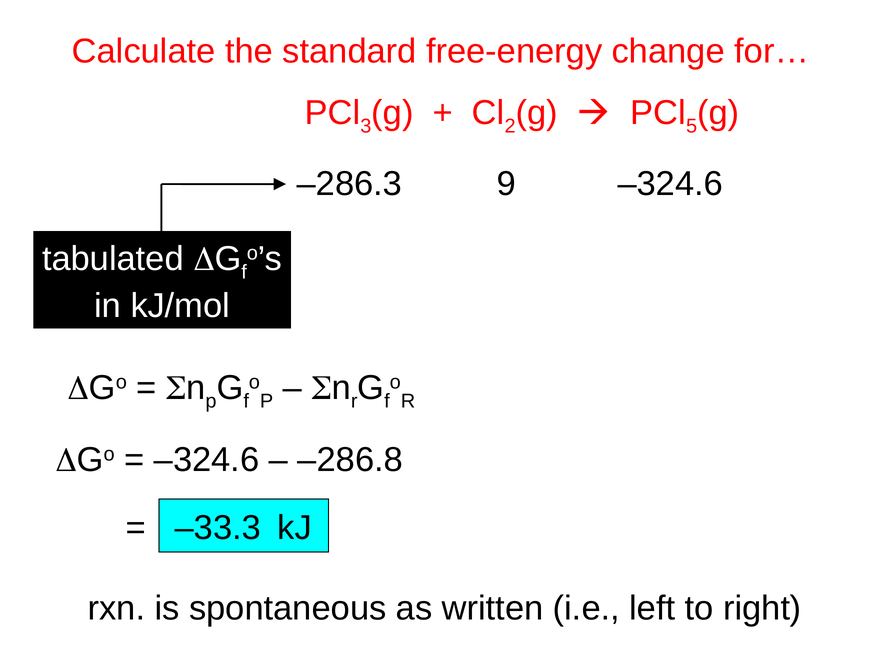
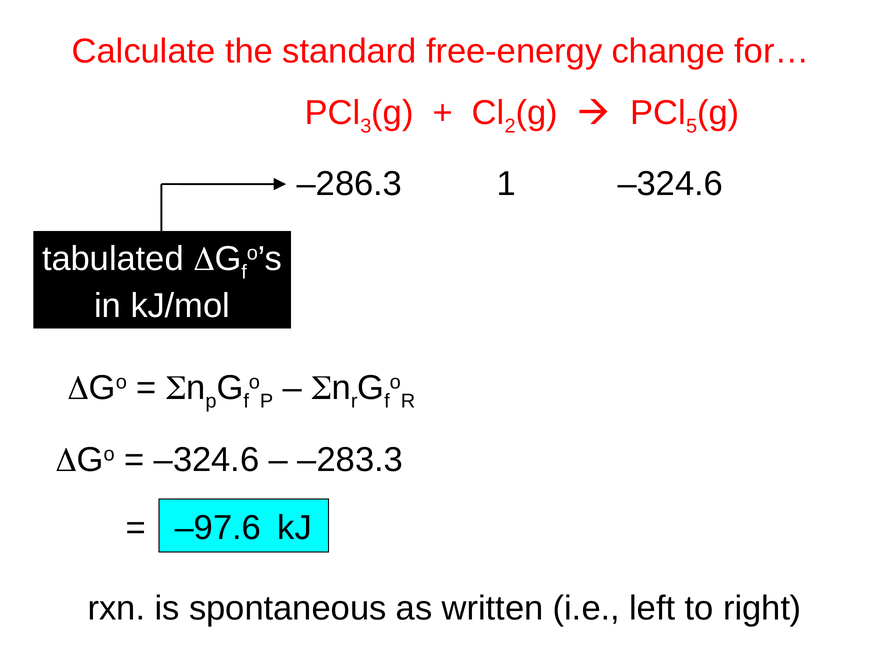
9: 9 -> 1 (507, 184)
–286.8: –286.8 -> –283.3 (350, 460)
–33.3: –33.3 -> –97.6 (218, 528)
